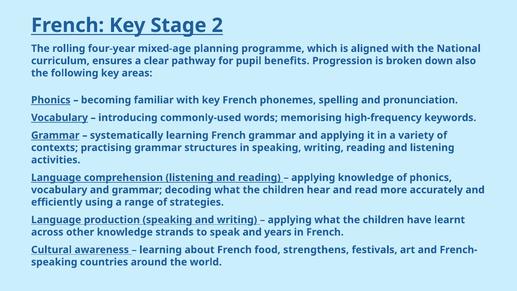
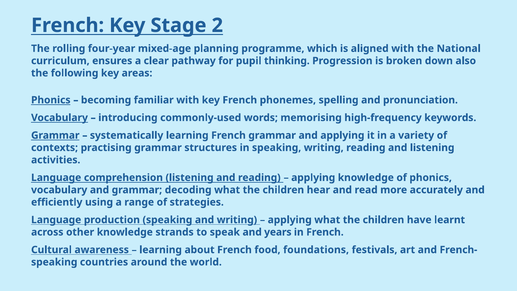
benefits: benefits -> thinking (287, 61)
strengthens: strengthens -> foundations (316, 250)
